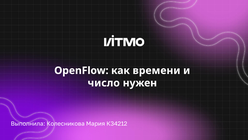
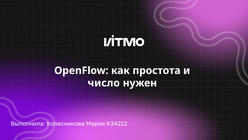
времени: времени -> простота (157, 70)
